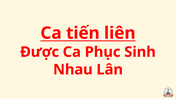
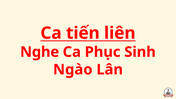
Được: Được -> Nghe (40, 52)
Nhau: Nhau -> Ngào (73, 70)
